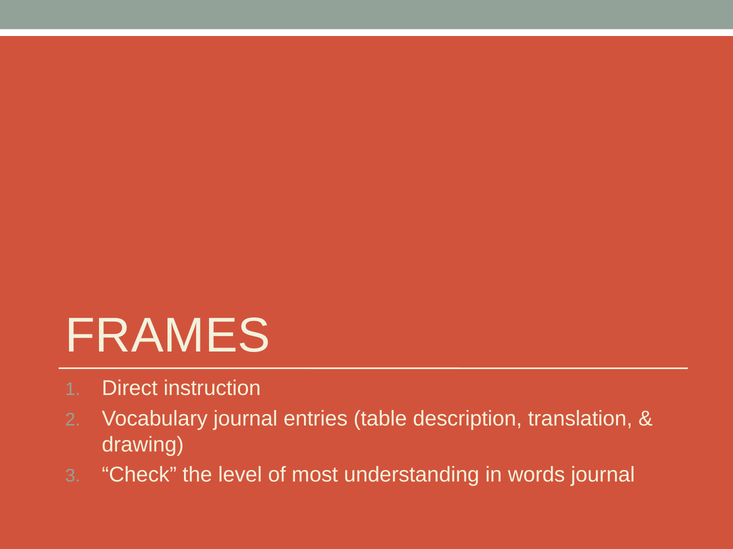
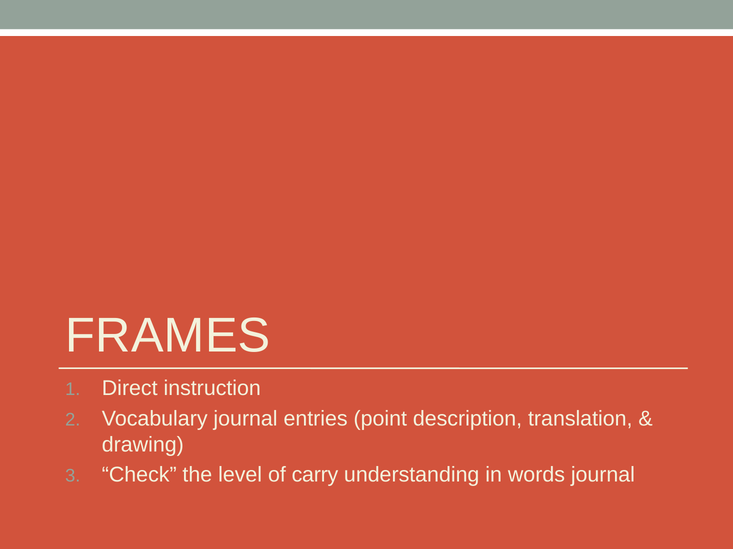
table: table -> point (380, 419)
most: most -> carry (315, 476)
